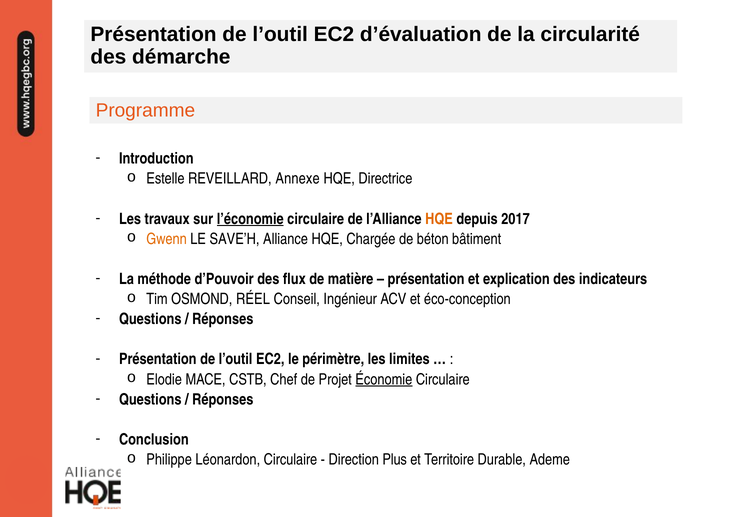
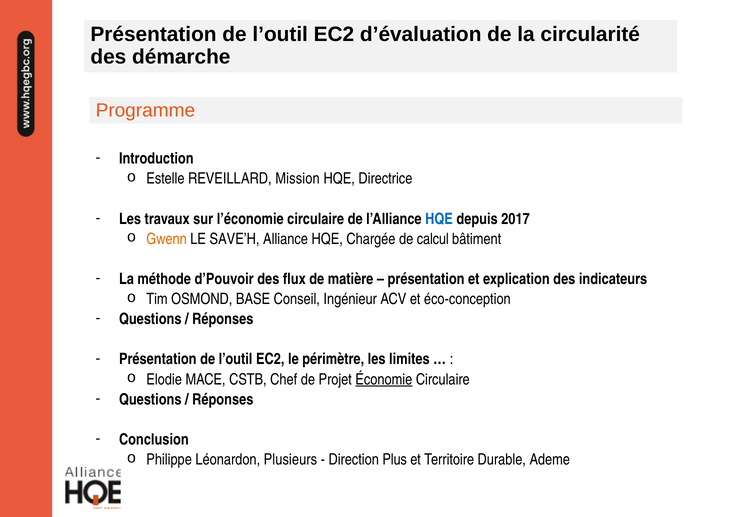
Annexe: Annexe -> Mission (298, 179)
l’économie underline: present -> none (250, 219)
HQE colour: orange -> blue (439, 219)
béton: béton -> calcul (433, 239)
RÉEL: RÉEL -> BASE (253, 299)
Léonardon Circulaire: Circulaire -> Plusieurs (290, 460)
